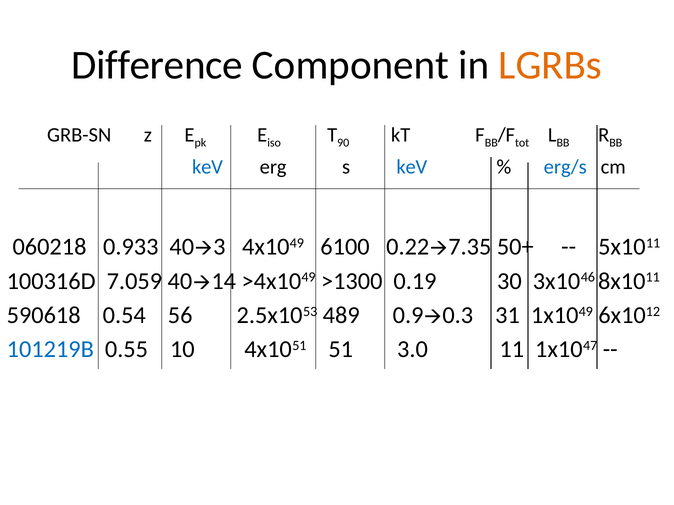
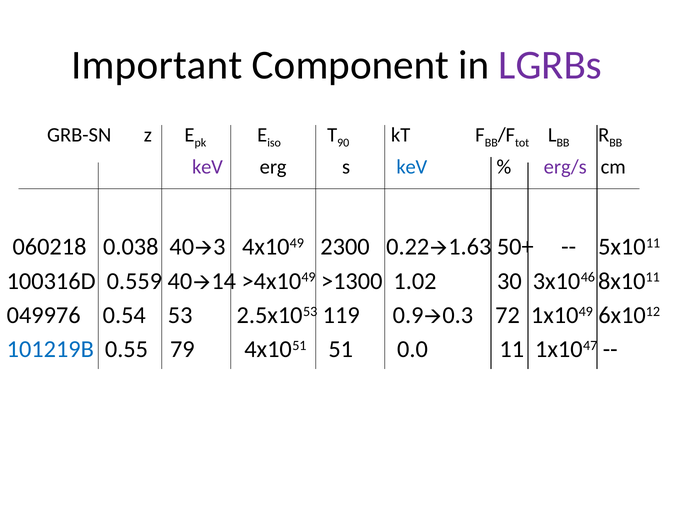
Difference: Difference -> Important (157, 65)
LGRBs colour: orange -> purple (550, 65)
keV colour: blue -> purple (207, 167)
erg/s colour: blue -> purple (565, 167)
0.933: 0.933 -> 0.038 (131, 247)
6100: 6100 -> 2300 (345, 247)
7.35: 7.35 -> 1.63 (470, 247)
7.059: 7.059 -> 0.559 (134, 281)
0.19: 0.19 -> 1.02 (415, 281)
590618: 590618 -> 049976 (44, 316)
56: 56 -> 53 (180, 316)
489: 489 -> 119 (341, 316)
31: 31 -> 72 (508, 316)
10: 10 -> 79 (182, 350)
3.0: 3.0 -> 0.0 (412, 350)
